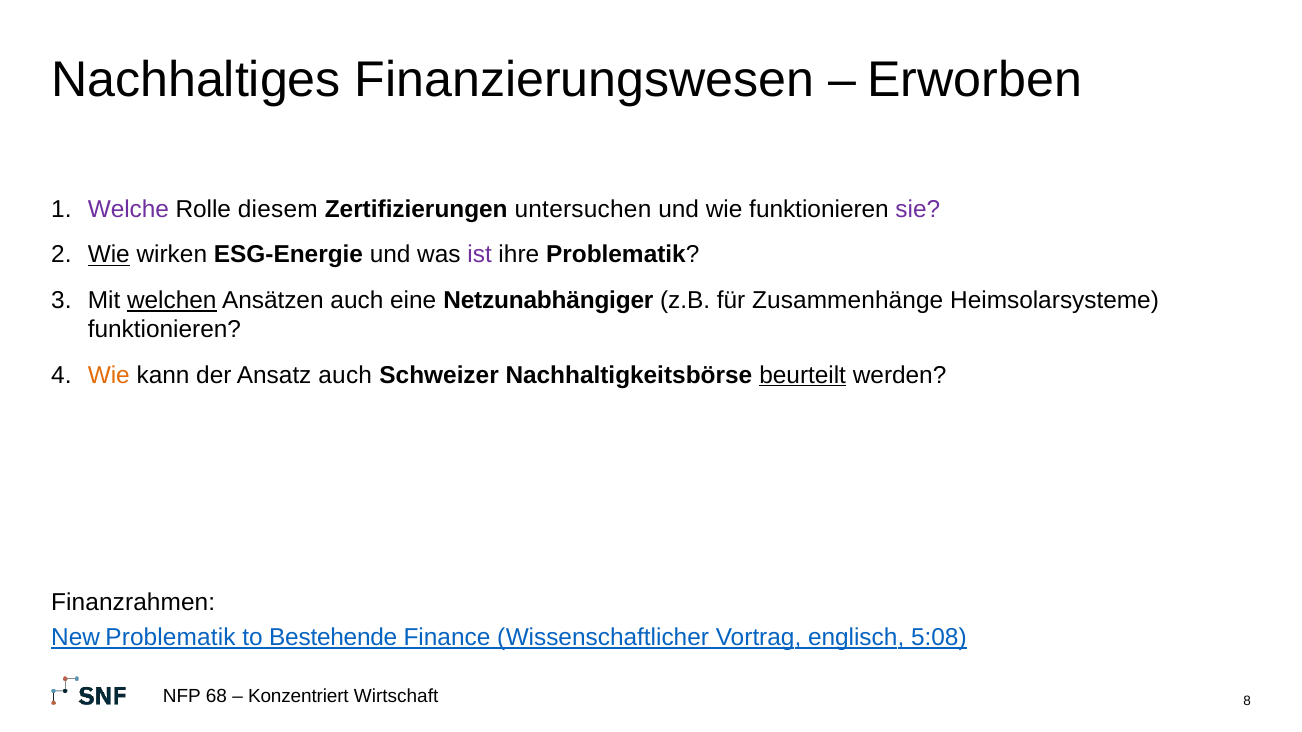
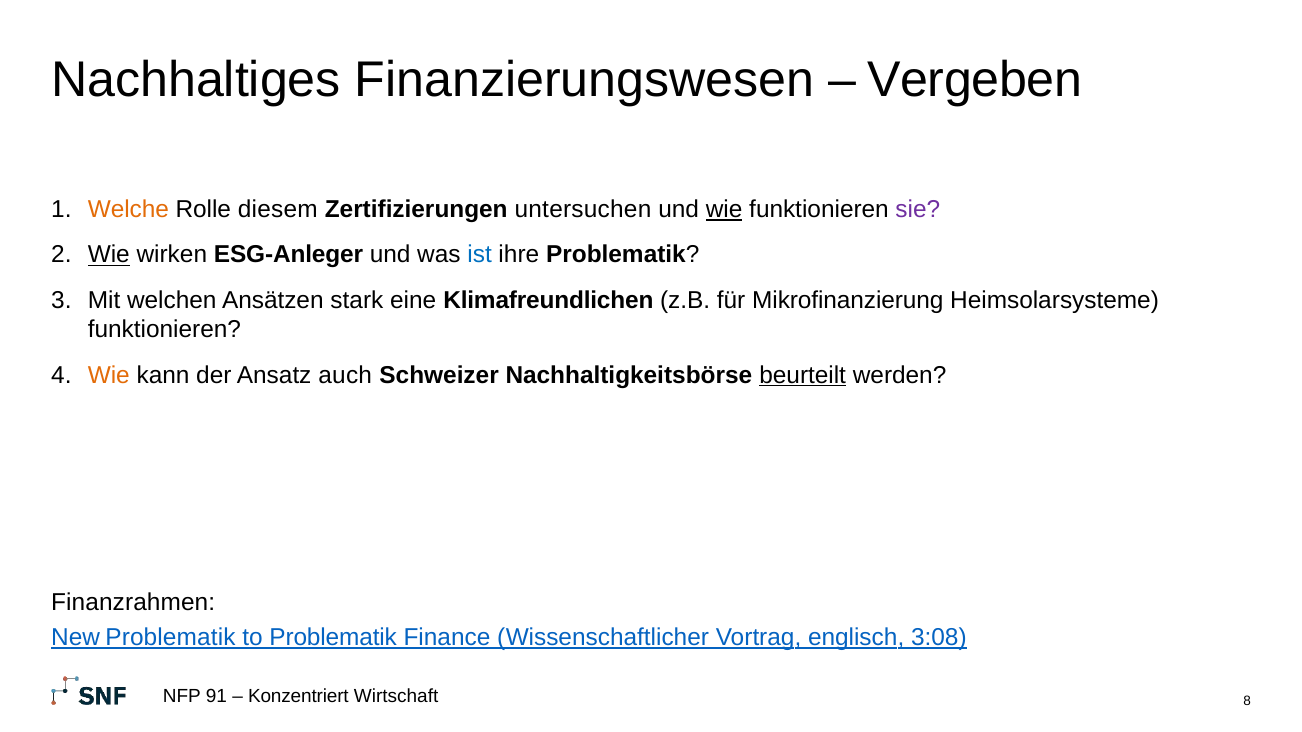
Erworben: Erworben -> Vergeben (975, 80)
Welche colour: purple -> orange (128, 209)
wie underline: none -> present (724, 209)
ESG-Energie: ESG-Energie -> ESG-Anleger (289, 255)
ist colour: purple -> blue (480, 255)
welchen underline: present -> none (172, 301)
Ansätzen auch: auch -> stark (357, 301)
Netzunabhängiger: Netzunabhängiger -> Klimafreundlichen (548, 301)
Zusammenhänge: Zusammenhänge -> Mikrofinanzierung (848, 301)
to Bestehende: Bestehende -> Problematik (333, 638)
5:08: 5:08 -> 3:08 (939, 638)
68: 68 -> 91 (216, 697)
